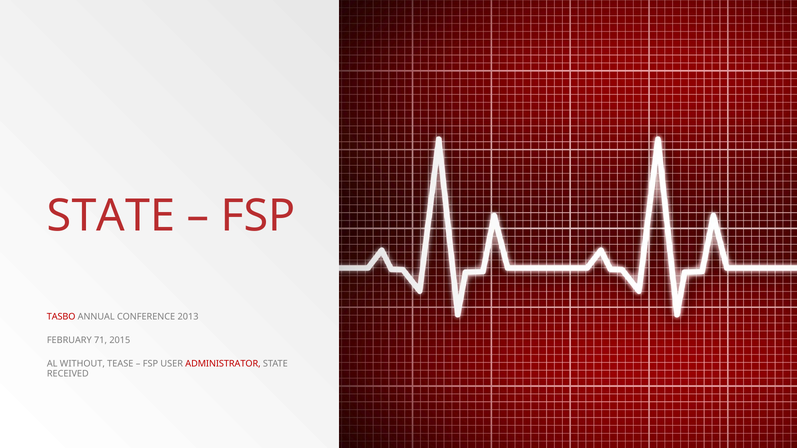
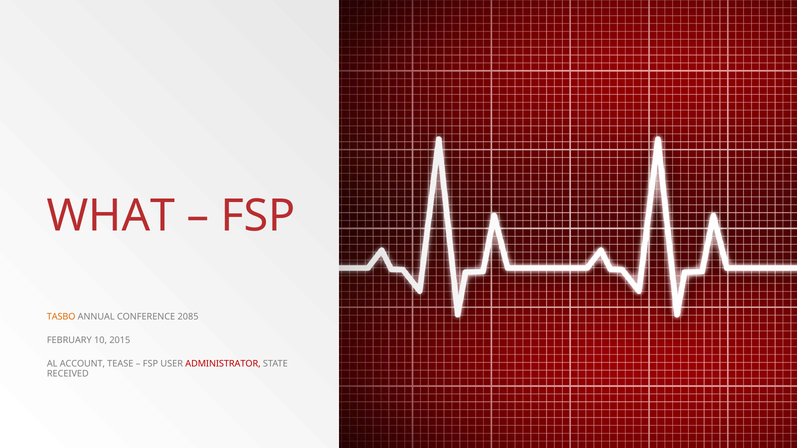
STATE: STATE -> WHAT (111, 216)
TASBO colour: red -> orange (61, 317)
2013: 2013 -> 2085 (188, 317)
71: 71 -> 10 (101, 340)
WITHOUT: WITHOUT -> ACCOUNT (82, 364)
